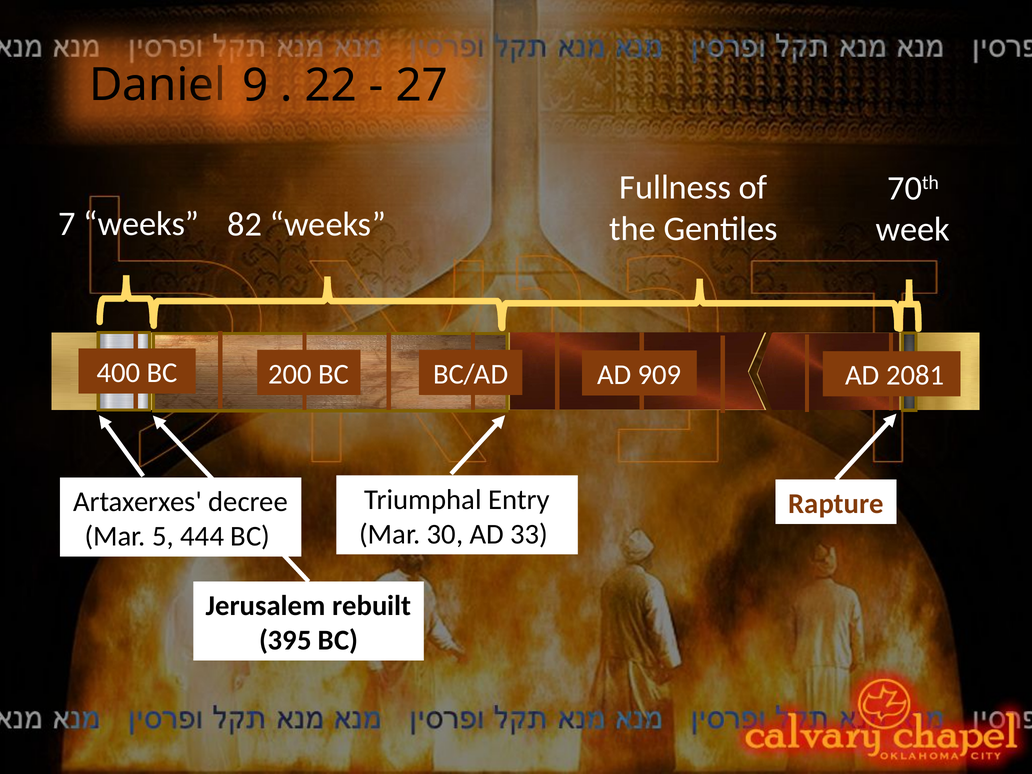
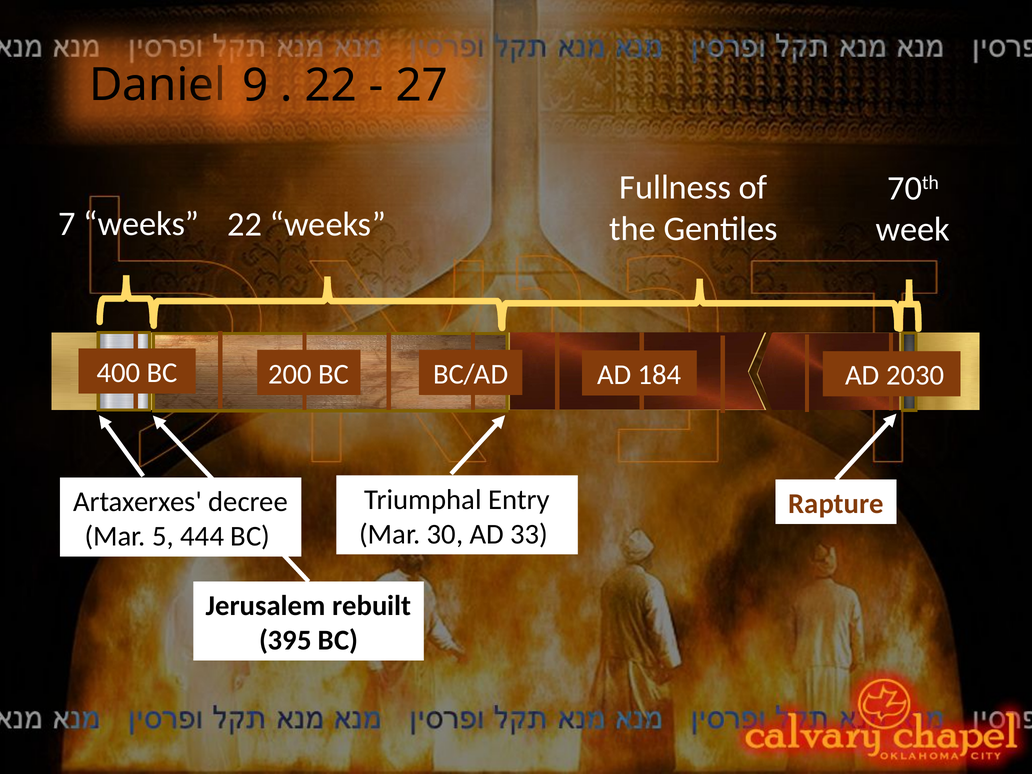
weeks 82: 82 -> 22 (245, 225)
909: 909 -> 184 (660, 375)
2081: 2081 -> 2030 (915, 376)
